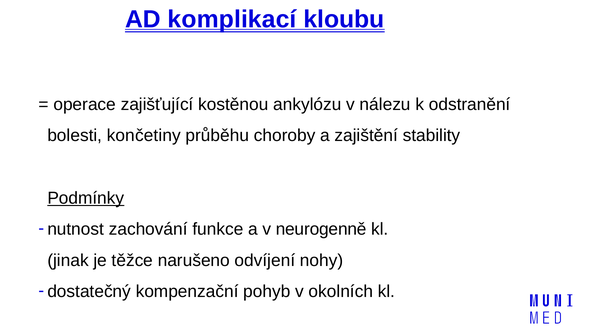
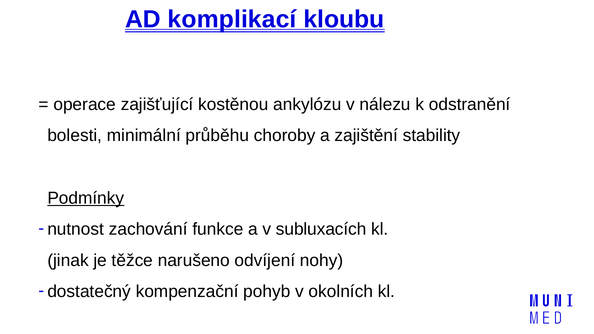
končetiny: končetiny -> minimální (144, 136)
neurogenně: neurogenně -> subluxacích (321, 229)
